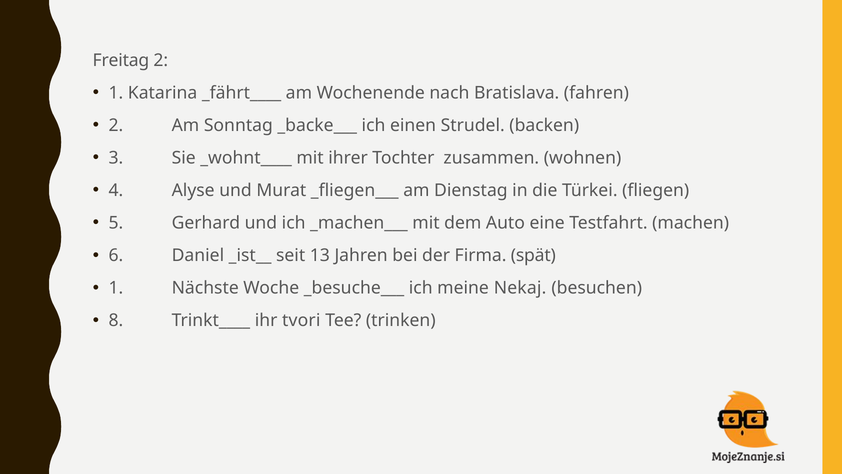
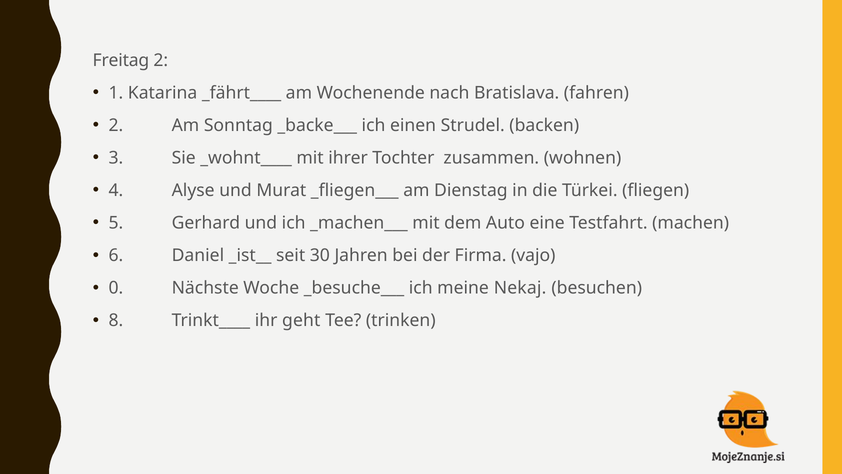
13: 13 -> 30 (320, 255)
spät: spät -> vajo (533, 255)
1: 1 -> 0 (116, 288)
tvori: tvori -> geht (301, 320)
